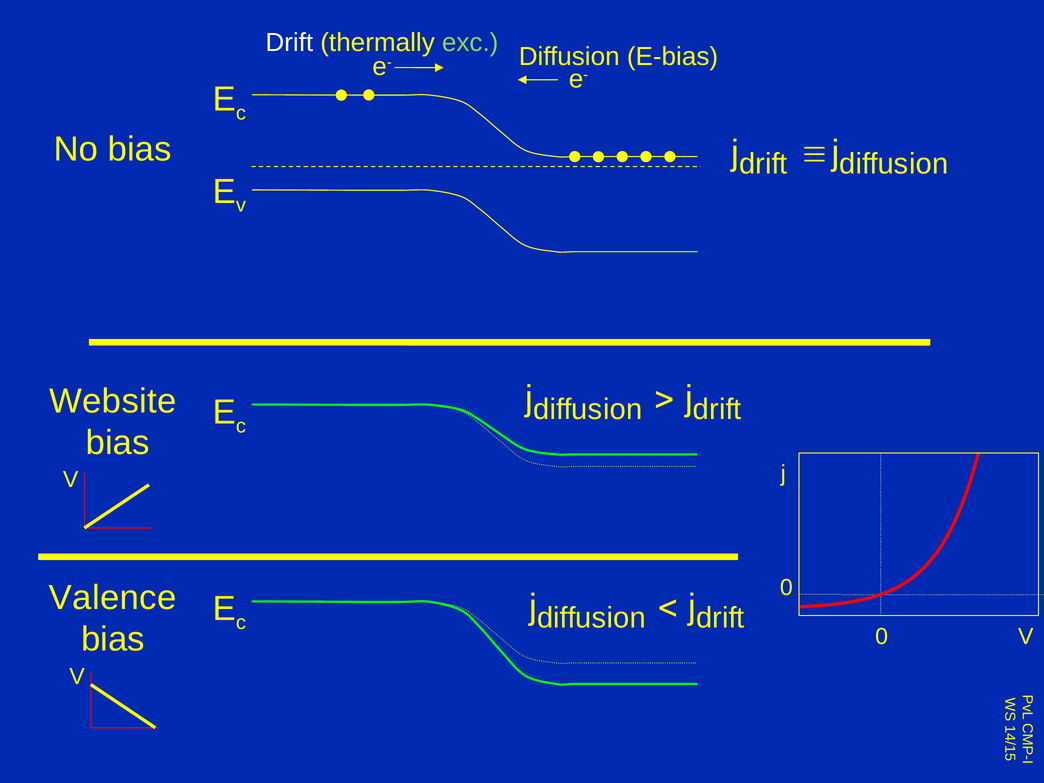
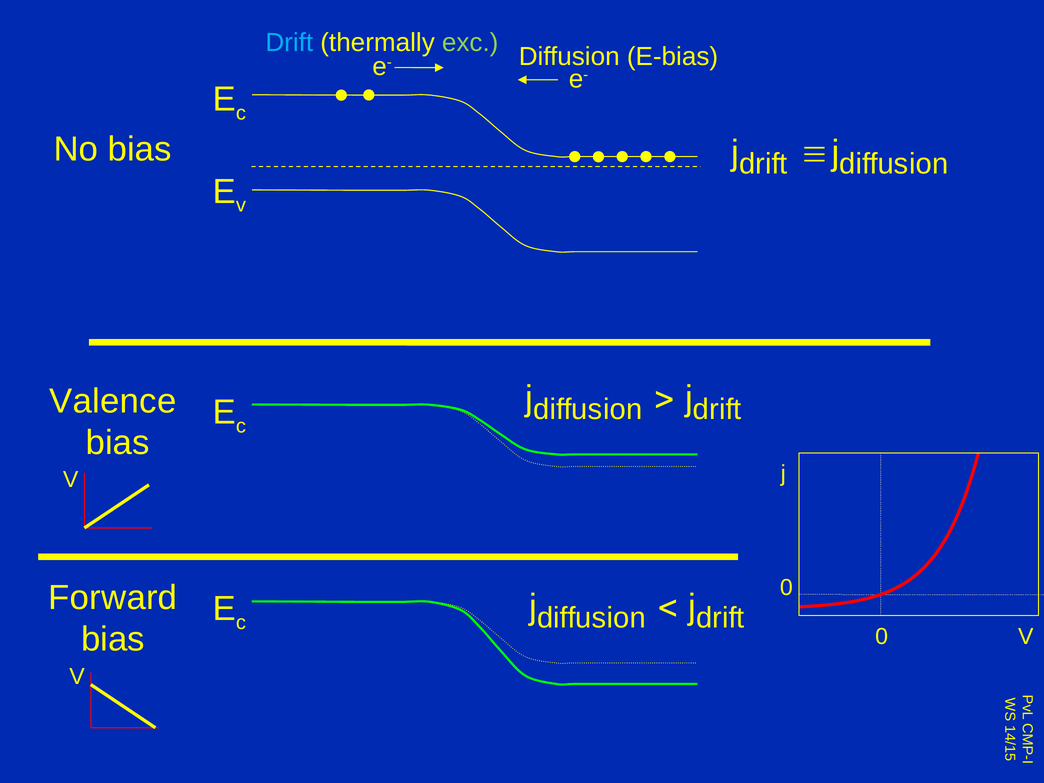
Drift colour: white -> light blue (289, 43)
Website: Website -> Valence (113, 401)
Valence: Valence -> Forward (113, 598)
